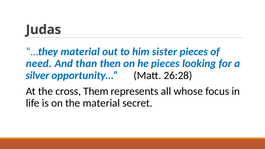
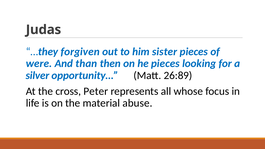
…they material: material -> forgiven (80, 52)
need: need -> were (39, 64)
26:28: 26:28 -> 26:89 (178, 75)
Them: Them -> Peter (96, 91)
secret: secret -> abuse (137, 103)
